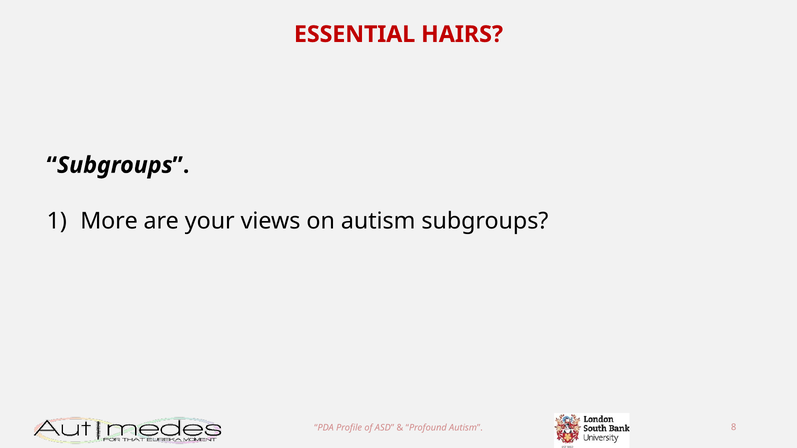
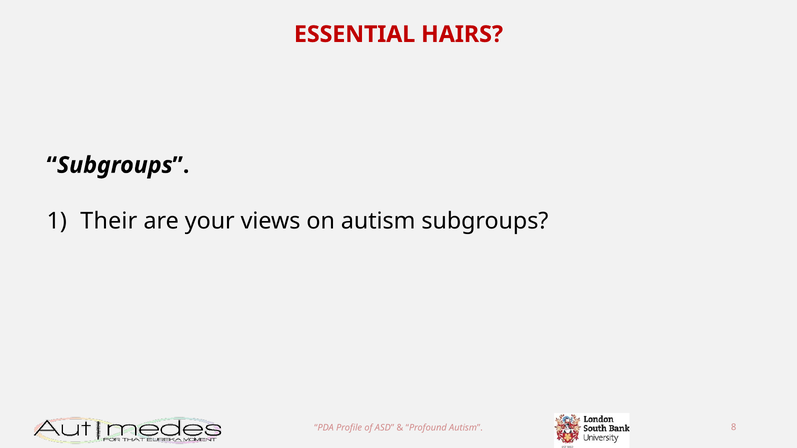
More: More -> Their (109, 221)
